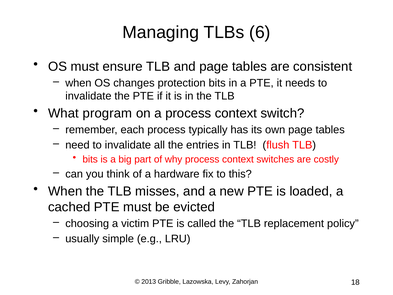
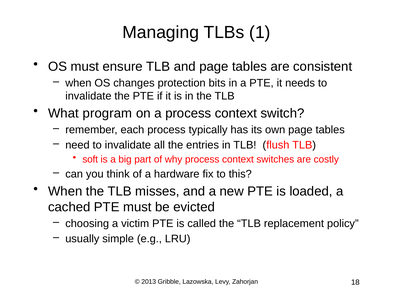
6: 6 -> 1 (260, 32)
bits: bits -> soft (90, 159)
